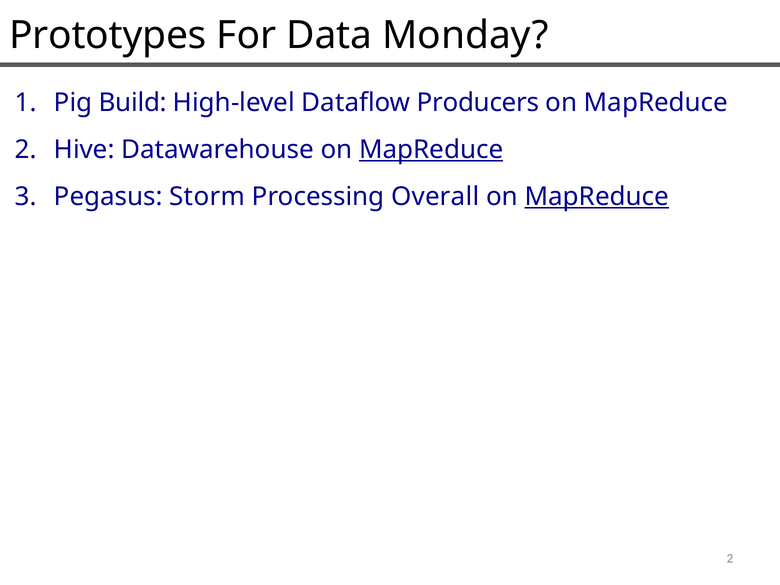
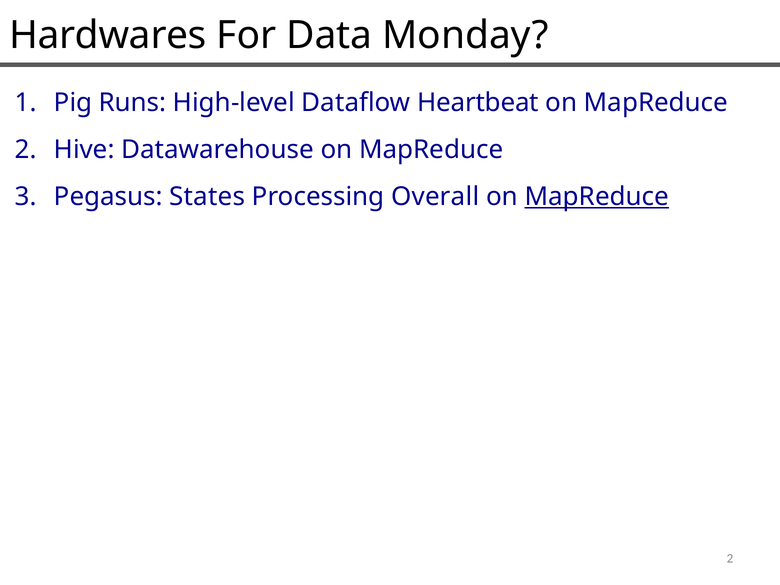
Prototypes: Prototypes -> Hardwares (108, 35)
Build: Build -> Runs (133, 103)
Producers: Producers -> Heartbeat (478, 103)
MapReduce underline: present -> none (431, 150)
Storm: Storm -> States (207, 196)
